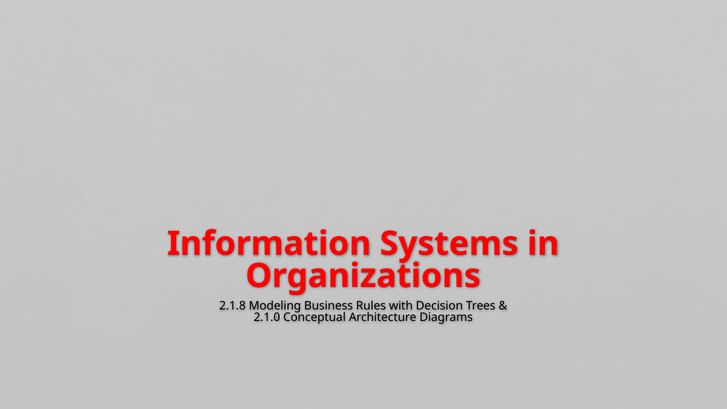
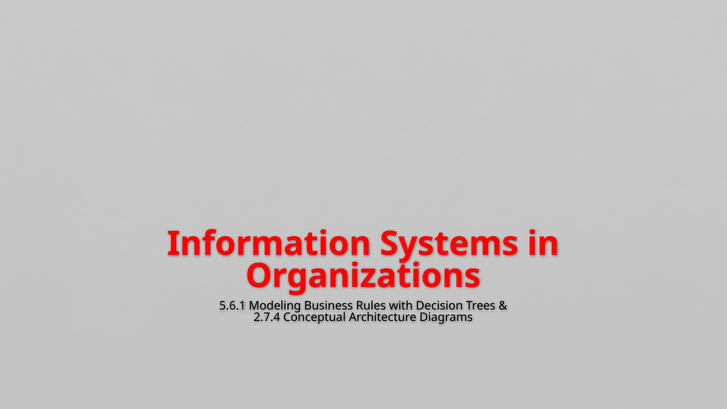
2.1.8: 2.1.8 -> 5.6.1 (233, 306)
2.1.0: 2.1.0 -> 2.7.4 (267, 317)
